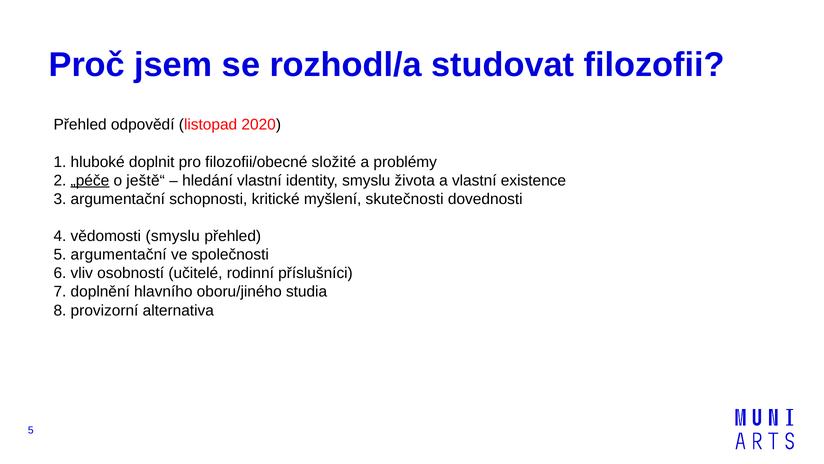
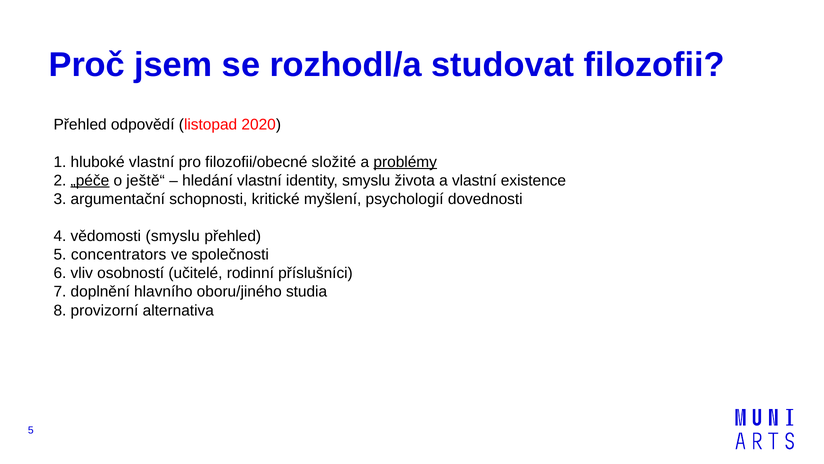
hluboké doplnit: doplnit -> vlastní (152, 162)
problémy underline: none -> present (405, 162)
skutečnosti: skutečnosti -> psychologií (405, 199)
5 argumentační: argumentační -> concentrators (119, 254)
